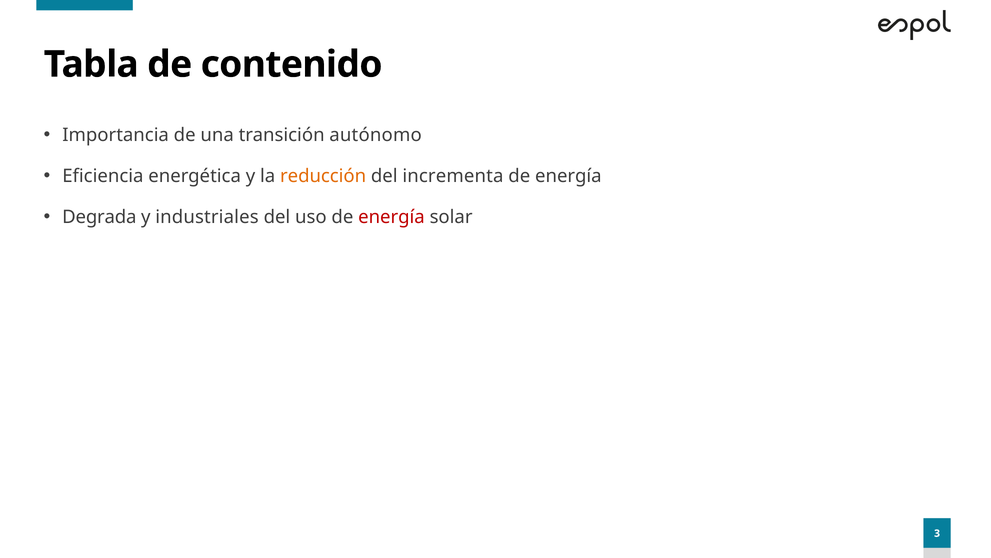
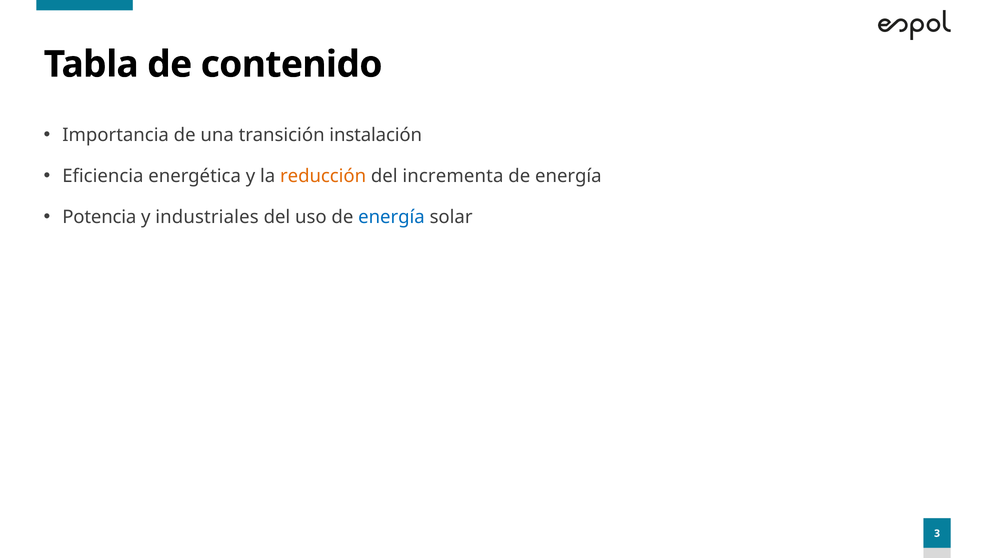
autónomo: autónomo -> instalación (376, 135)
Degrada: Degrada -> Potencia (99, 217)
energía colour: red -> blue (391, 217)
